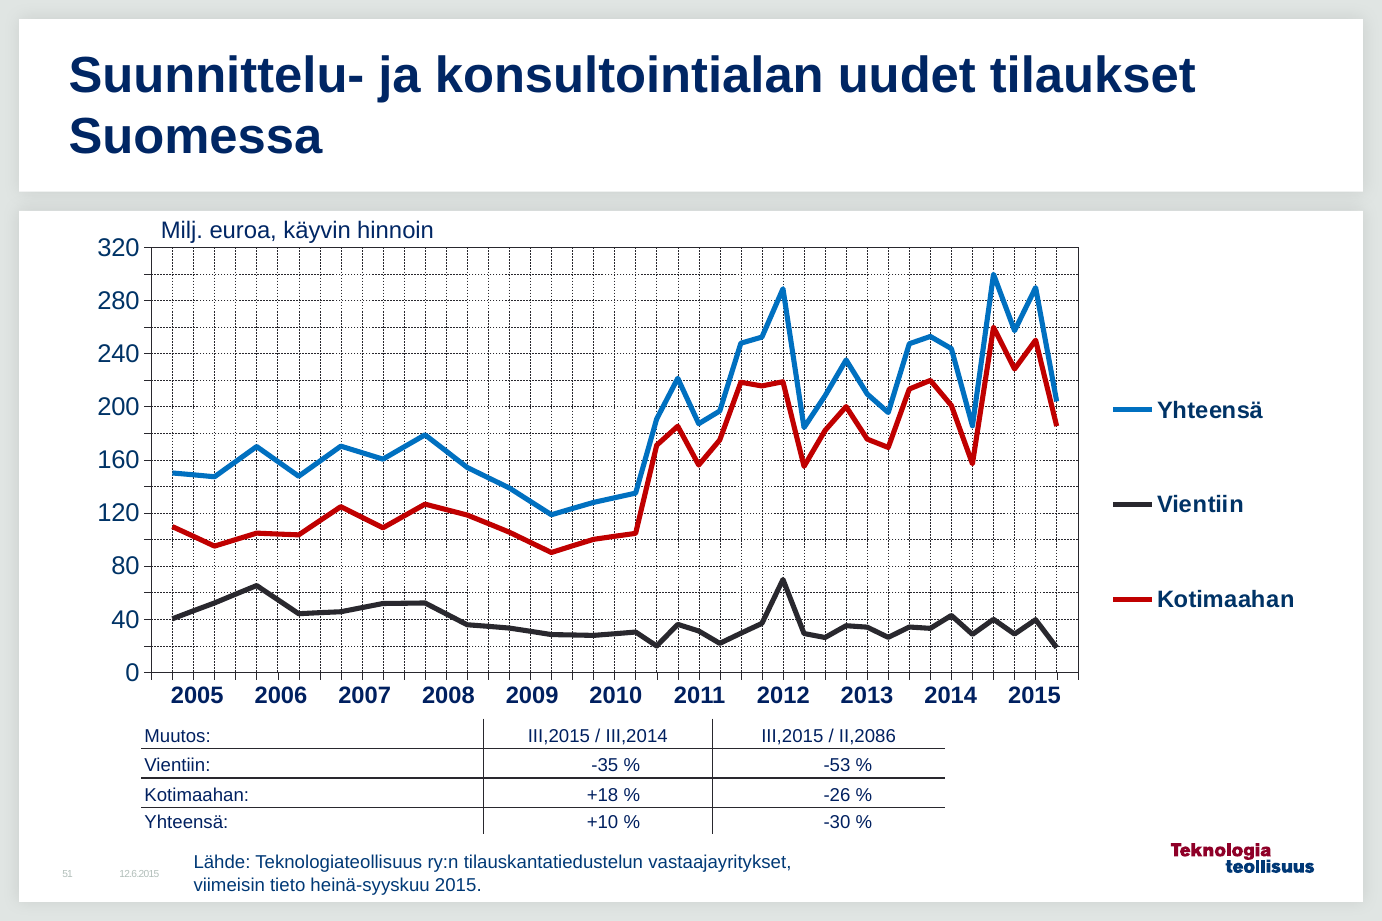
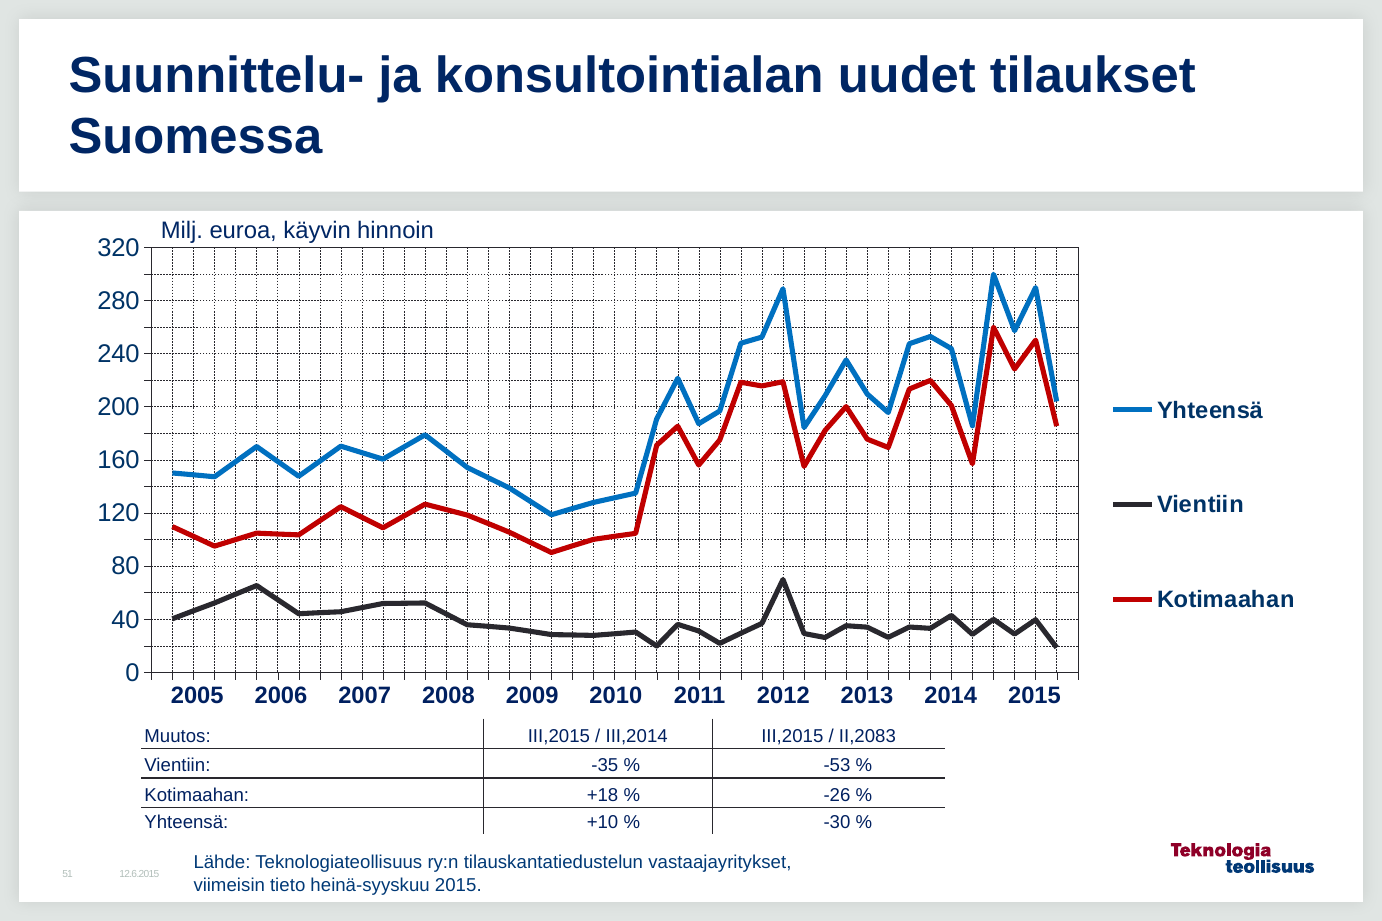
II,2086: II,2086 -> II,2083 (867, 736)
